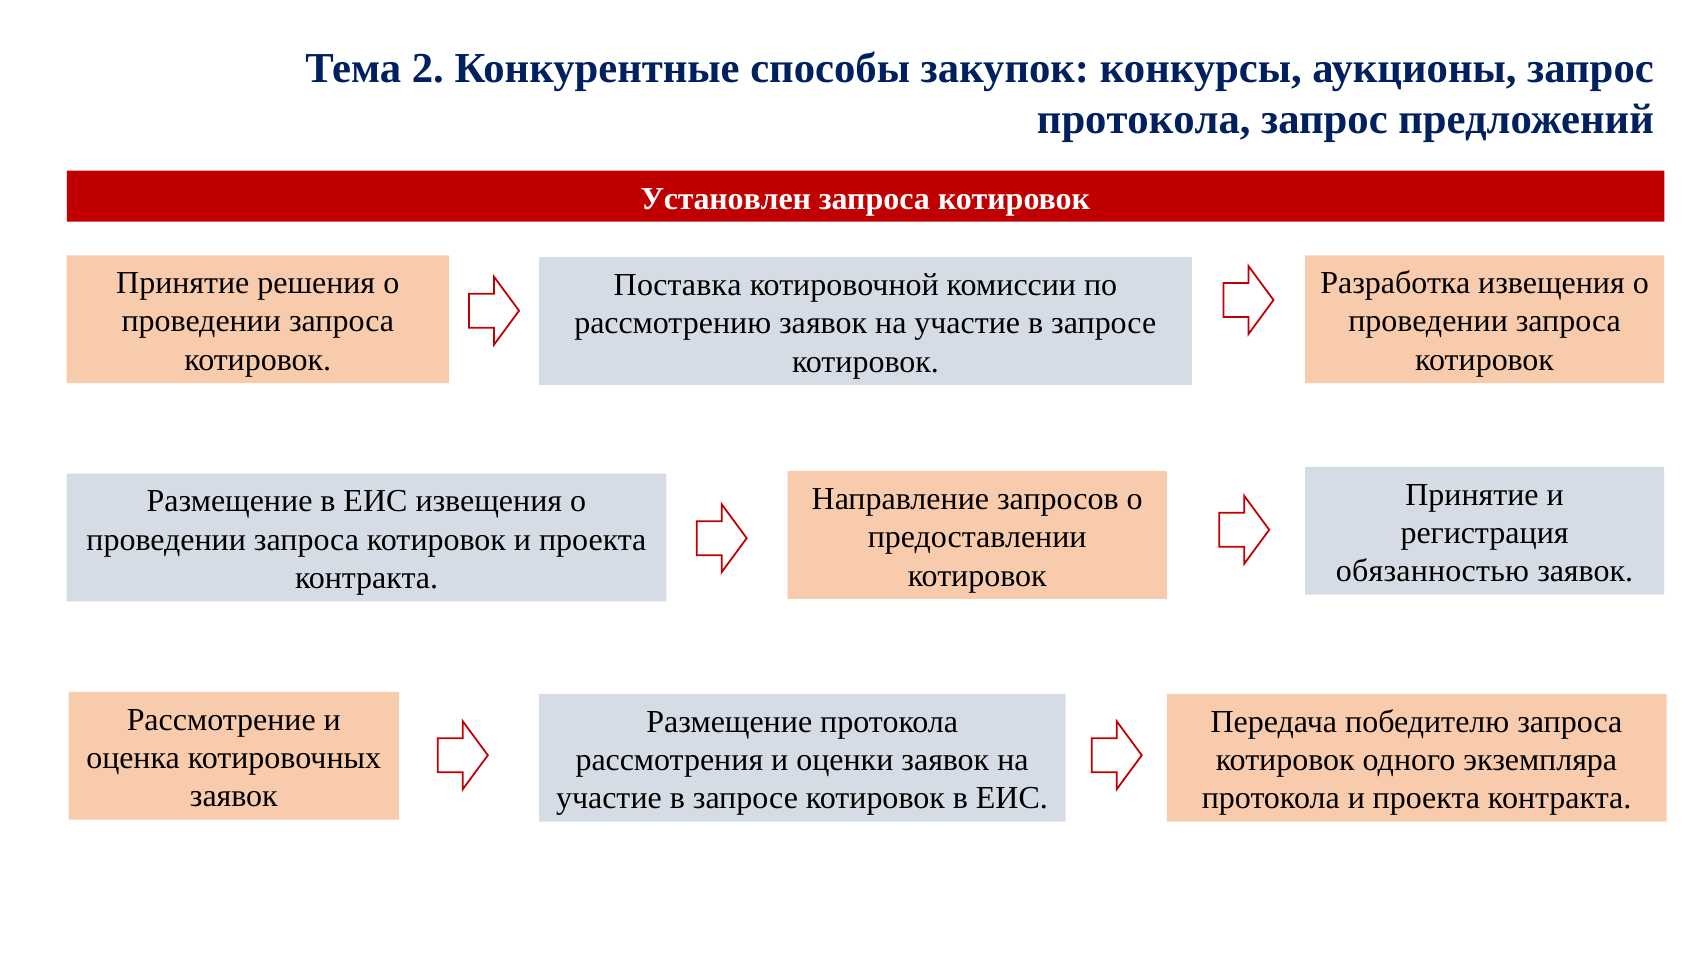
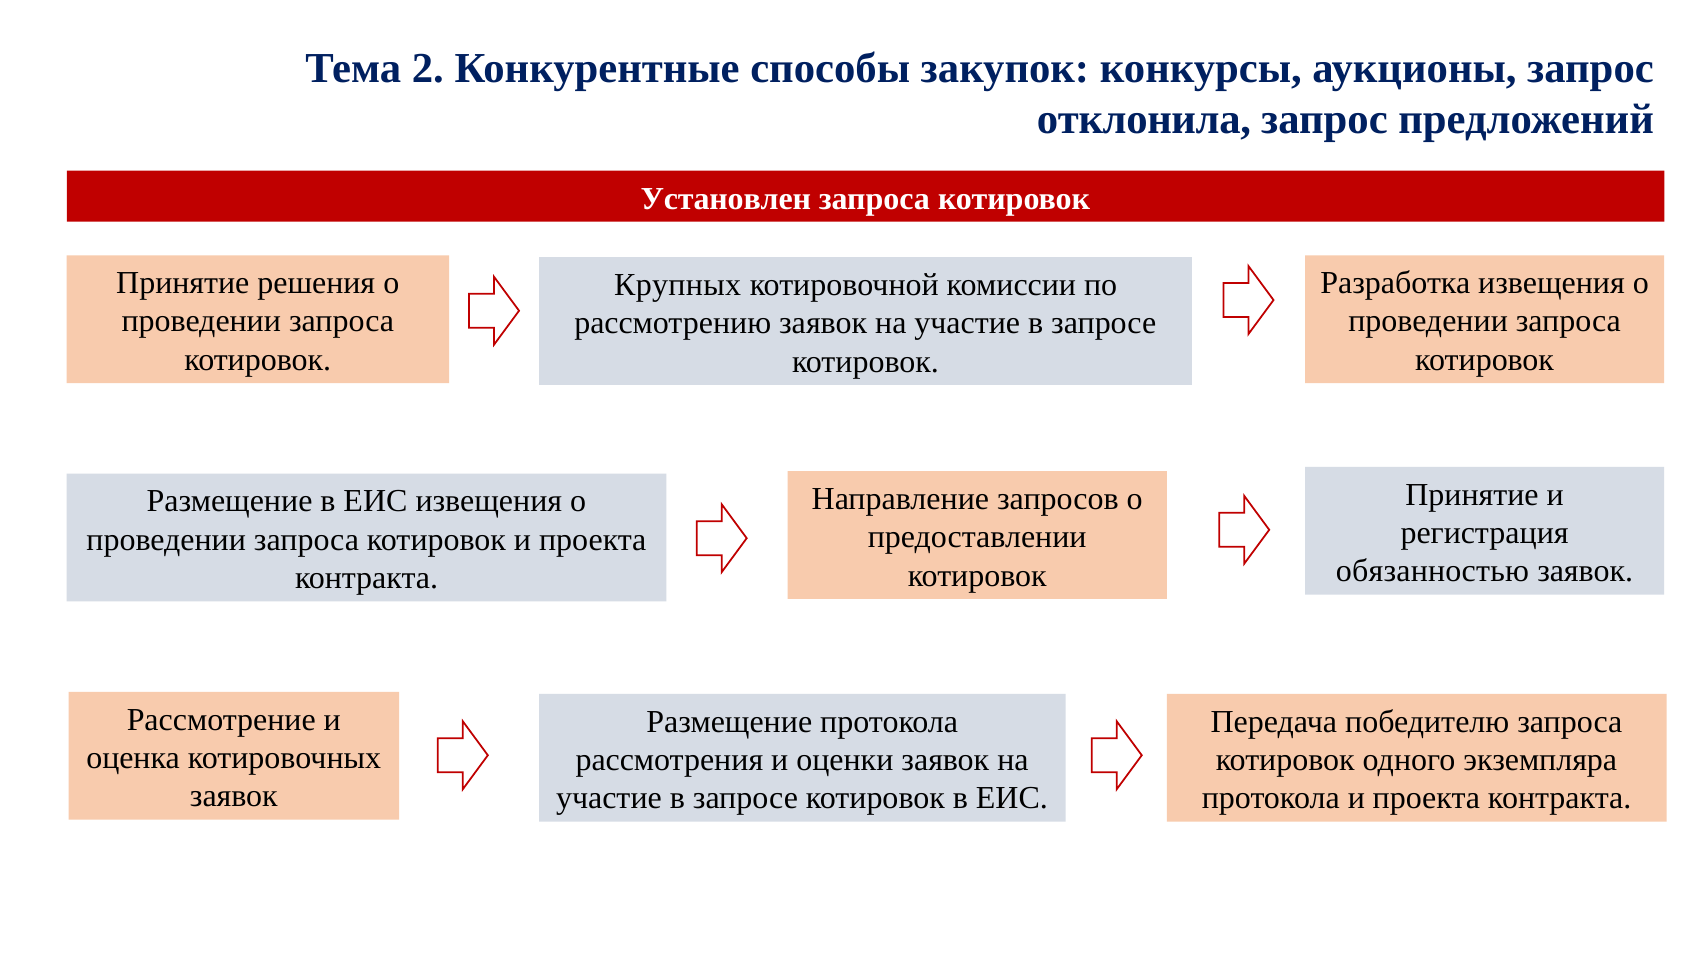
протокола: протокола -> отклонила (1144, 120)
Поставка: Поставка -> Крупных (678, 285)
